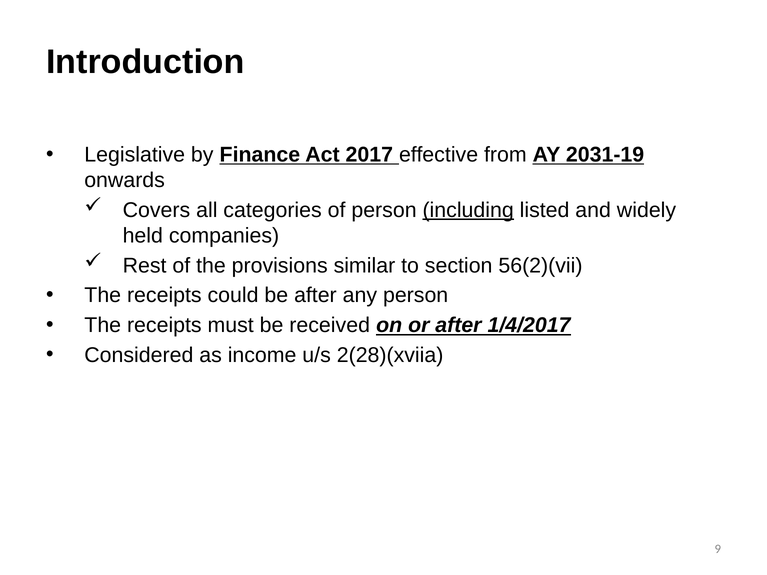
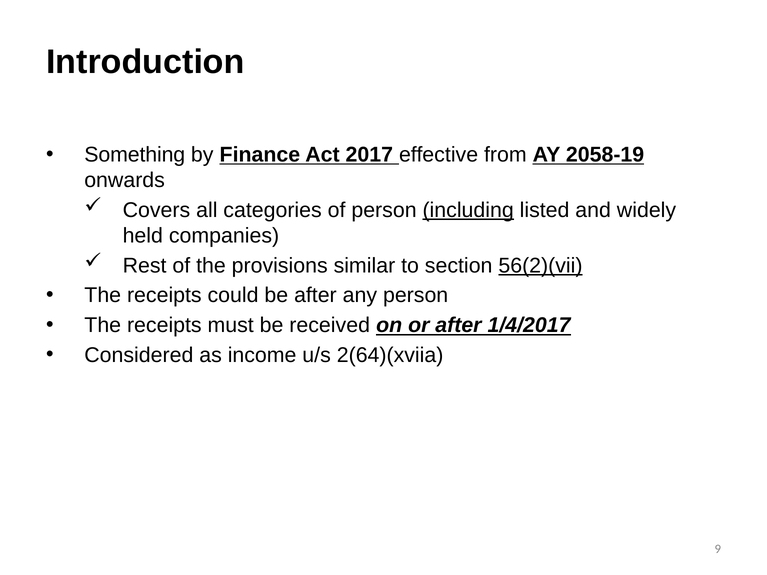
Legislative: Legislative -> Something (135, 155)
2031-19: 2031-19 -> 2058-19 (605, 155)
56(2)(vii underline: none -> present (540, 266)
2(28)(xviia: 2(28)(xviia -> 2(64)(xviia (390, 355)
